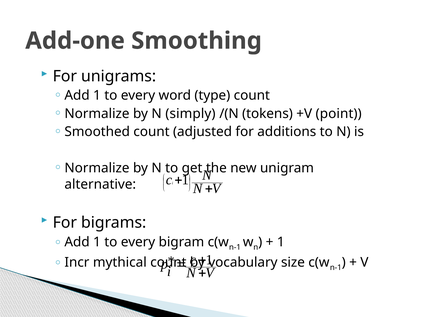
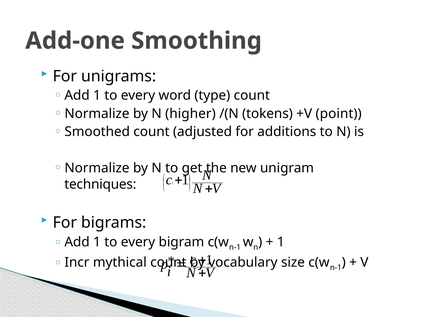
simply: simply -> higher (190, 113)
alternative: alternative -> techniques (100, 184)
